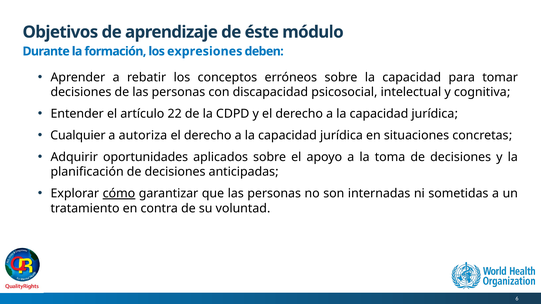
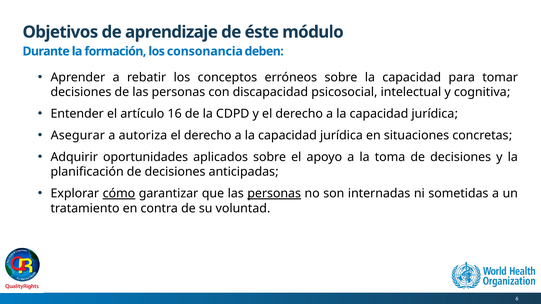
expresiones: expresiones -> consonancia (205, 51)
22: 22 -> 16 (175, 114)
Cualquier: Cualquier -> Asegurar (78, 136)
personas underline: none -> present (274, 194)
